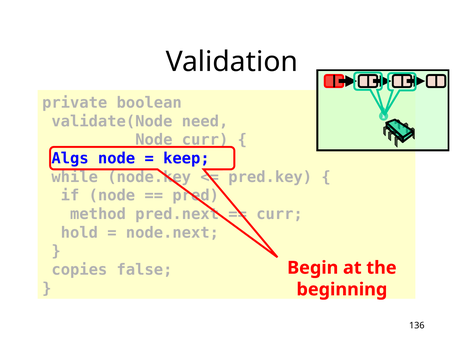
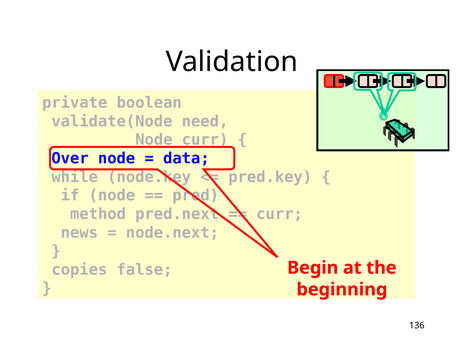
Algs: Algs -> Over (70, 158)
keep: keep -> data (186, 158)
hold: hold -> news (79, 233)
